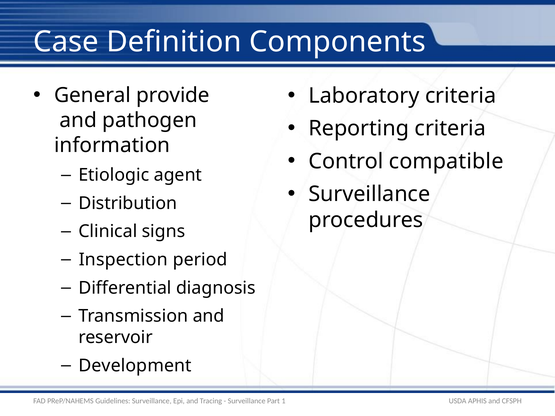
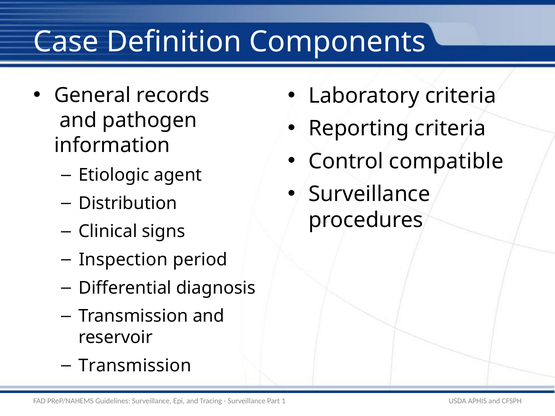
provide: provide -> records (173, 95)
Development: Development -> Transmission (135, 366)
